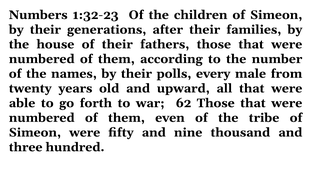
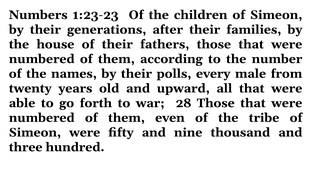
1:32-23: 1:32-23 -> 1:23-23 (96, 15)
62: 62 -> 28 (184, 103)
